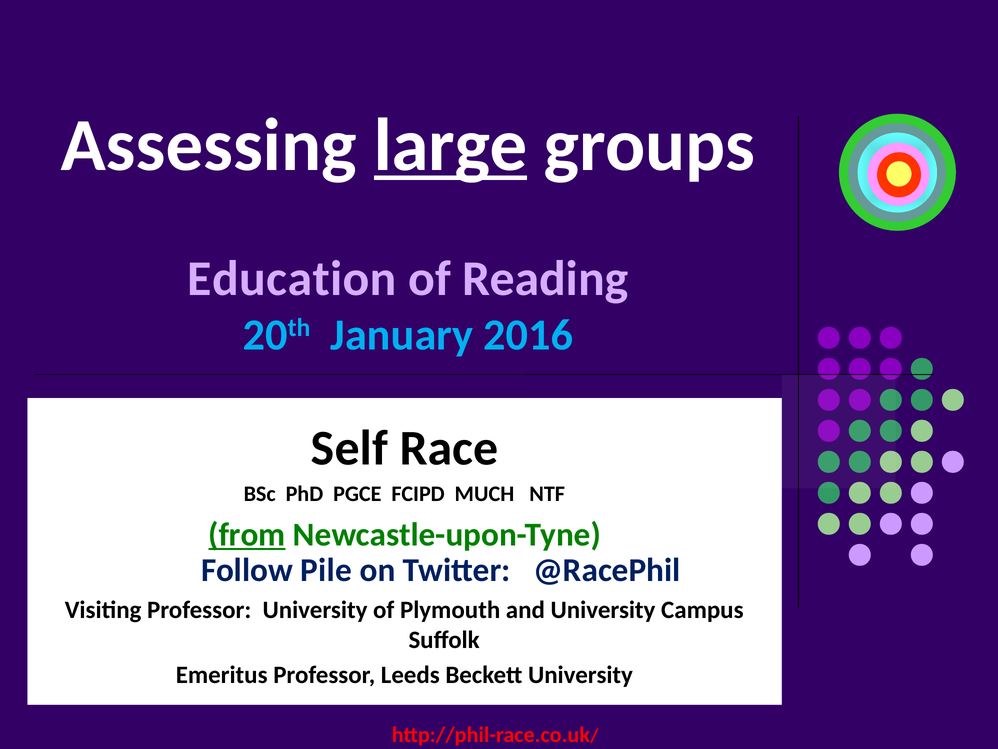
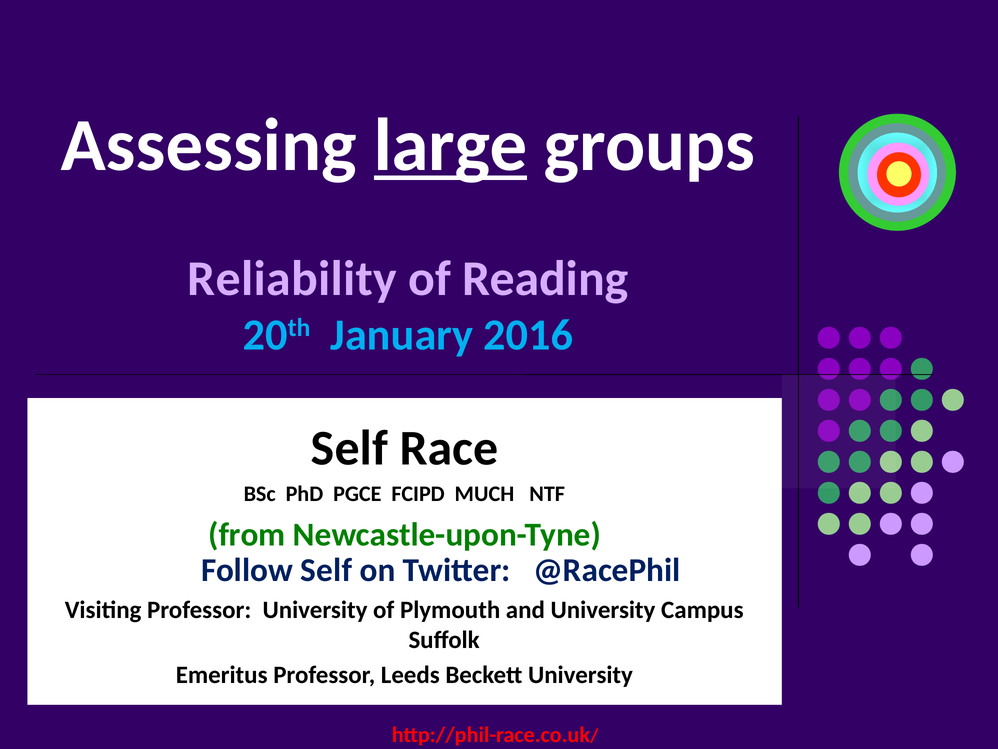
Education: Education -> Reliability (292, 279)
from underline: present -> none (247, 534)
Follow Pile: Pile -> Self (326, 570)
